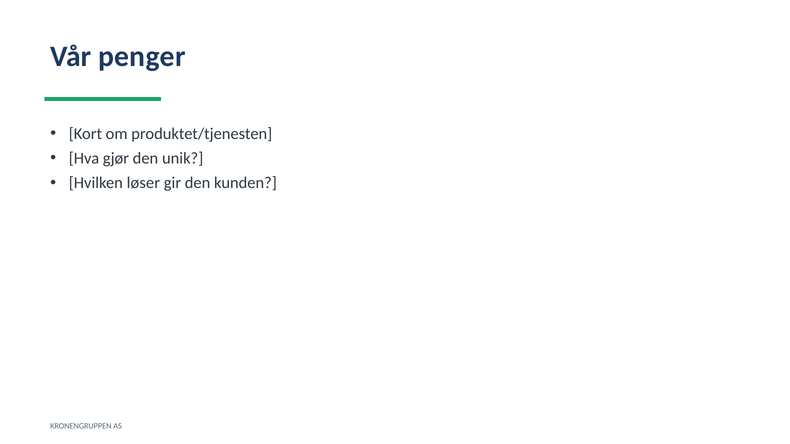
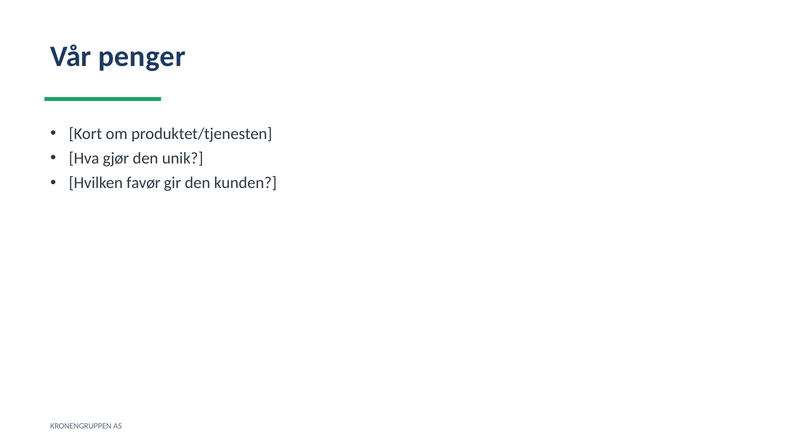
løser: løser -> favør (143, 183)
